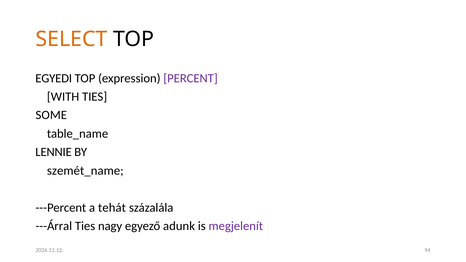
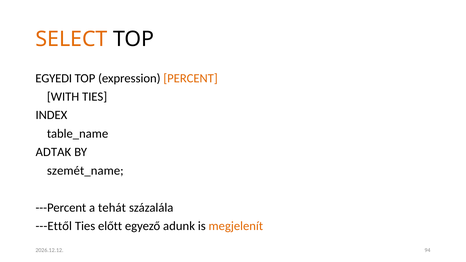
PERCENT colour: purple -> orange (191, 78)
SOME: SOME -> INDEX (51, 115)
LENNIE: LENNIE -> ADTAK (53, 152)
---Árral: ---Árral -> ---Ettől (54, 226)
nagy: nagy -> előtt (110, 226)
megjelenít colour: purple -> orange (236, 226)
